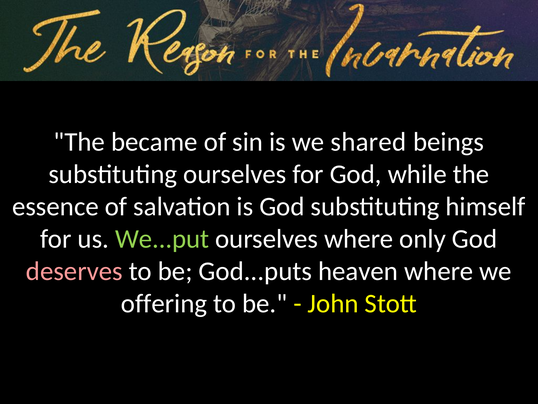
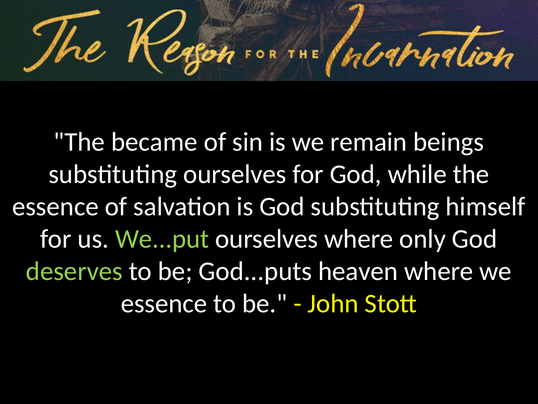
shared: shared -> remain (369, 142)
deserves colour: pink -> light green (74, 271)
offering: offering -> essence (164, 303)
